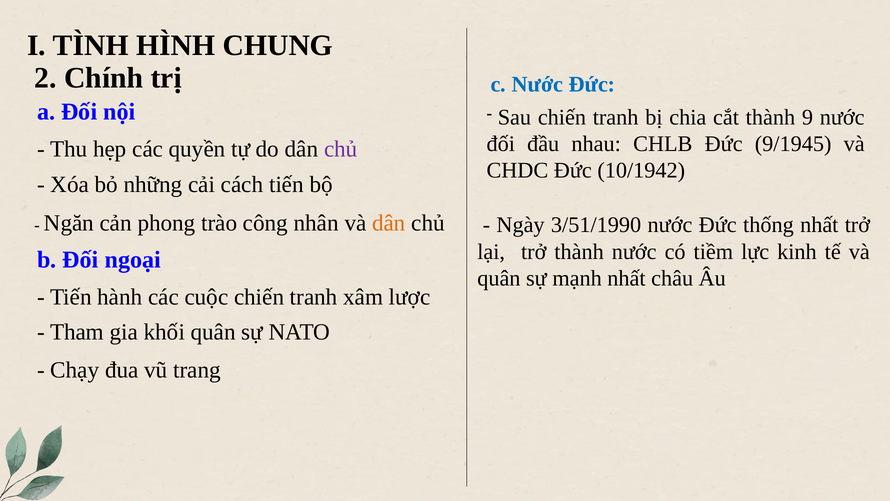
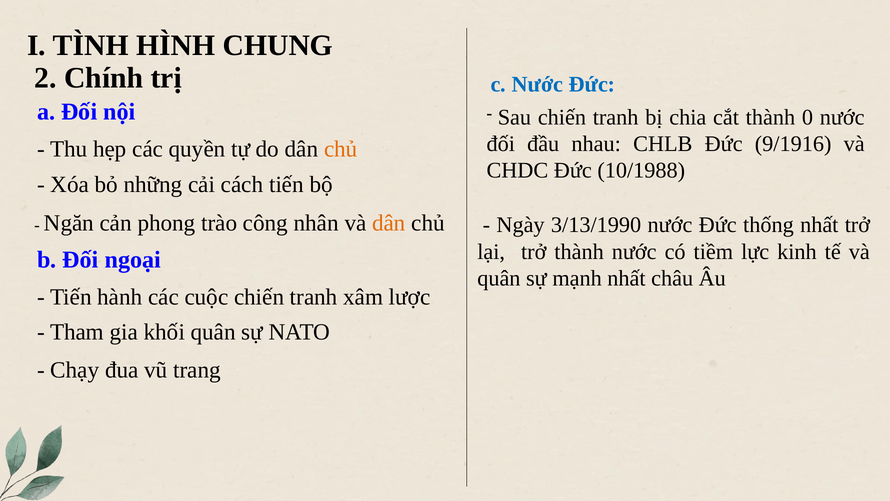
9: 9 -> 0 (807, 117)
9/1945: 9/1945 -> 9/1916 (793, 144)
chủ colour: purple -> orange (341, 149)
10/1942: 10/1942 -> 10/1988 (641, 171)
3/51/1990: 3/51/1990 -> 3/13/1990 (596, 225)
